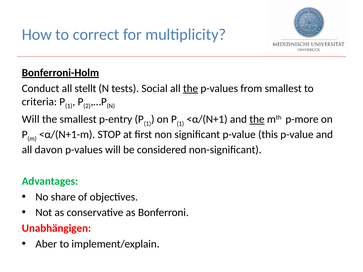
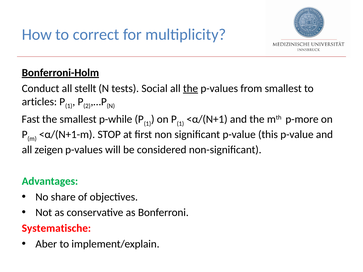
criteria: criteria -> articles (39, 102)
Will: Will -> Fast (31, 119)
p-entry: p-entry -> p-while (116, 119)
the underline: present -> none (257, 119)
davon: davon -> zeigen (49, 150)
Unabhängigen: Unabhängigen -> Systematische (56, 228)
